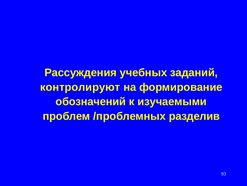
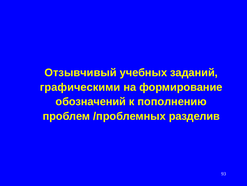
Рассуждения: Рассуждения -> Отзывчивый (81, 72)
контролируют: контролируют -> графическими (80, 87)
изучаемыми: изучаемыми -> пополнению (172, 101)
